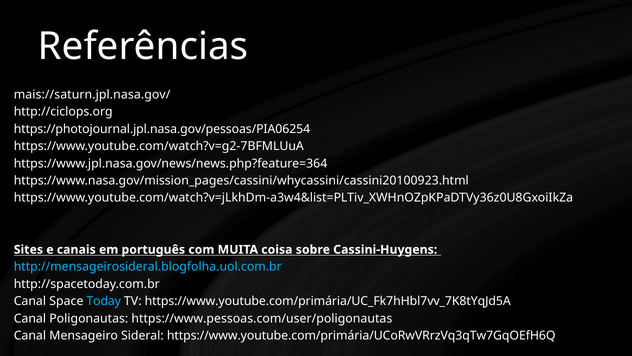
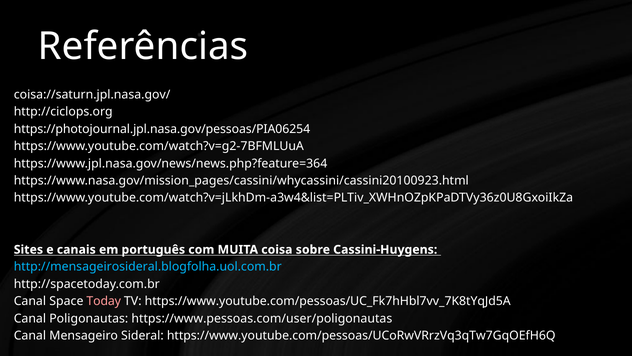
mais://saturn.jpl.nasa.gov/: mais://saturn.jpl.nasa.gov/ -> coisa://saturn.jpl.nasa.gov/ (92, 94)
Today colour: light blue -> pink (104, 301)
https://www.youtube.com/primária/UC_Fk7hHbl7vv_7K8tYqJd5A: https://www.youtube.com/primária/UC_Fk7hHbl7vv_7K8tYqJd5A -> https://www.youtube.com/pessoas/UC_Fk7hHbl7vv_7K8tYqJd5A (328, 301)
https://www.youtube.com/primária/UCoRwVRrzVq3qTw7GqOEfH6Q: https://www.youtube.com/primária/UCoRwVRrzVq3qTw7GqOEfH6Q -> https://www.youtube.com/pessoas/UCoRwVRrzVq3qTw7GqOEfH6Q (361, 335)
